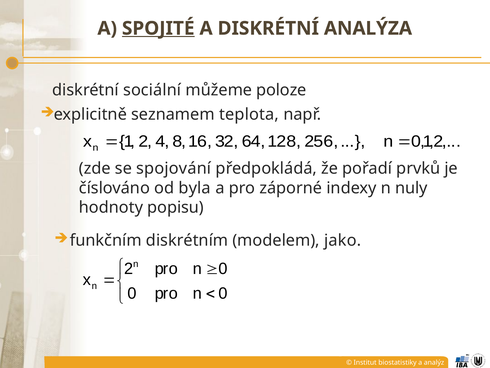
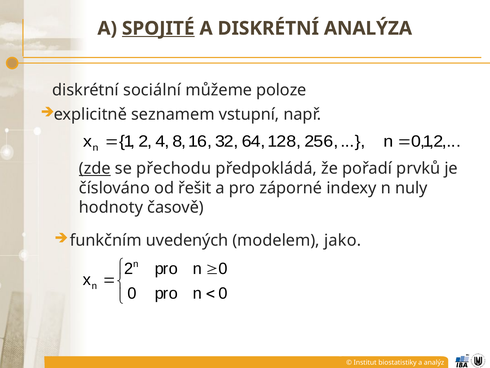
teplota: teplota -> vstupní (249, 114)
zde underline: none -> present (95, 168)
spojování: spojování -> přechodu (174, 168)
byla: byla -> řešit (195, 188)
popisu: popisu -> časově (176, 207)
diskrétním: diskrétním -> uvedených (187, 240)
